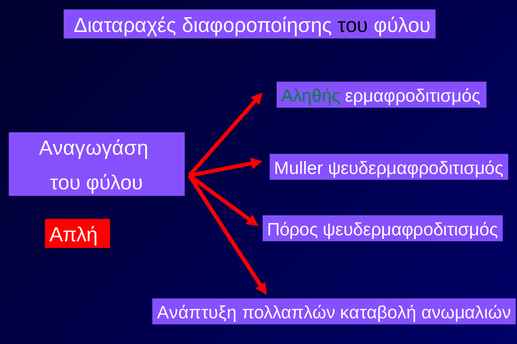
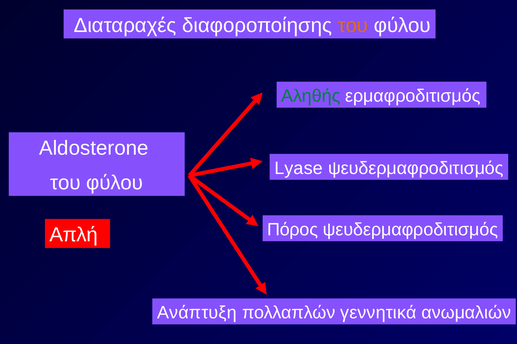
του colour: black -> orange (353, 25)
Αναγωγάση: Αναγωγάση -> Aldosterone (94, 148)
Muller: Muller -> Lyase (299, 168)
καταβολή: καταβολή -> γεννητικά (378, 313)
